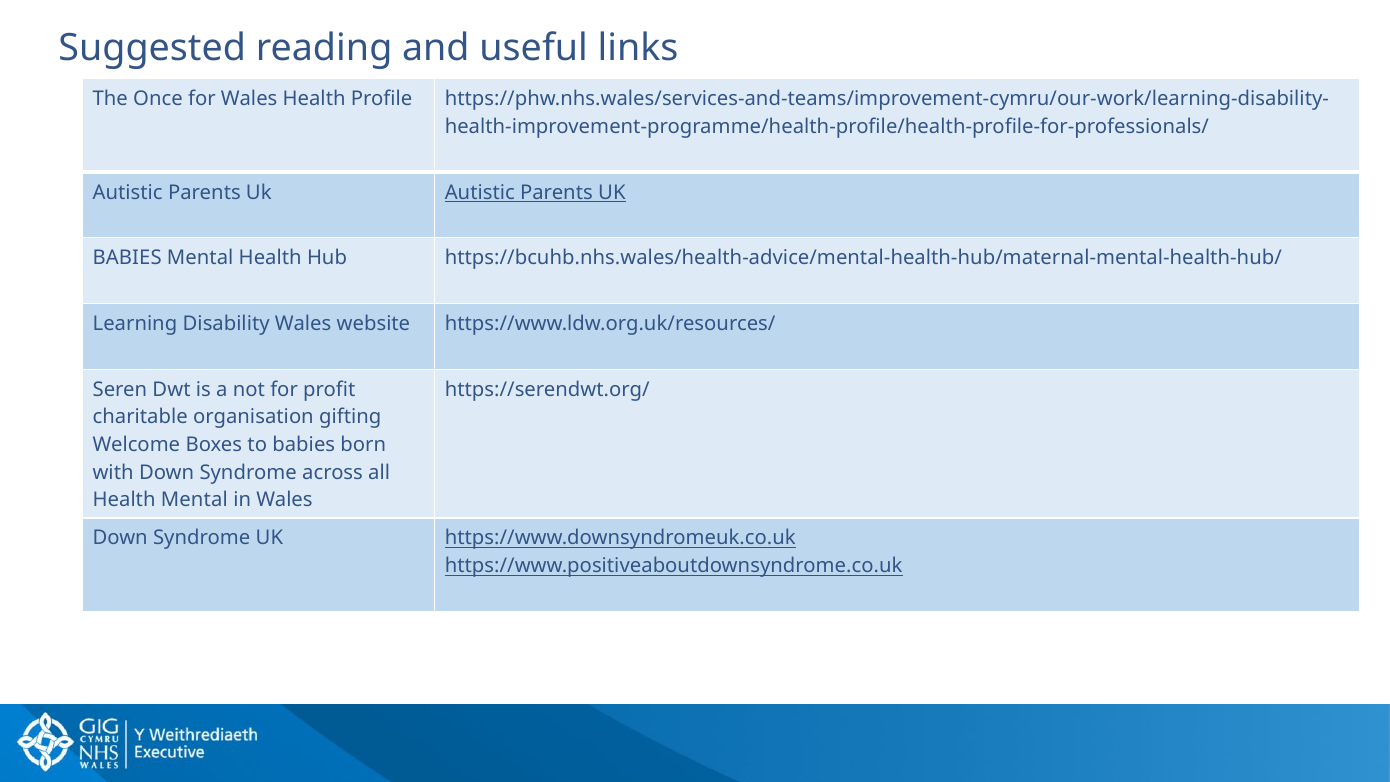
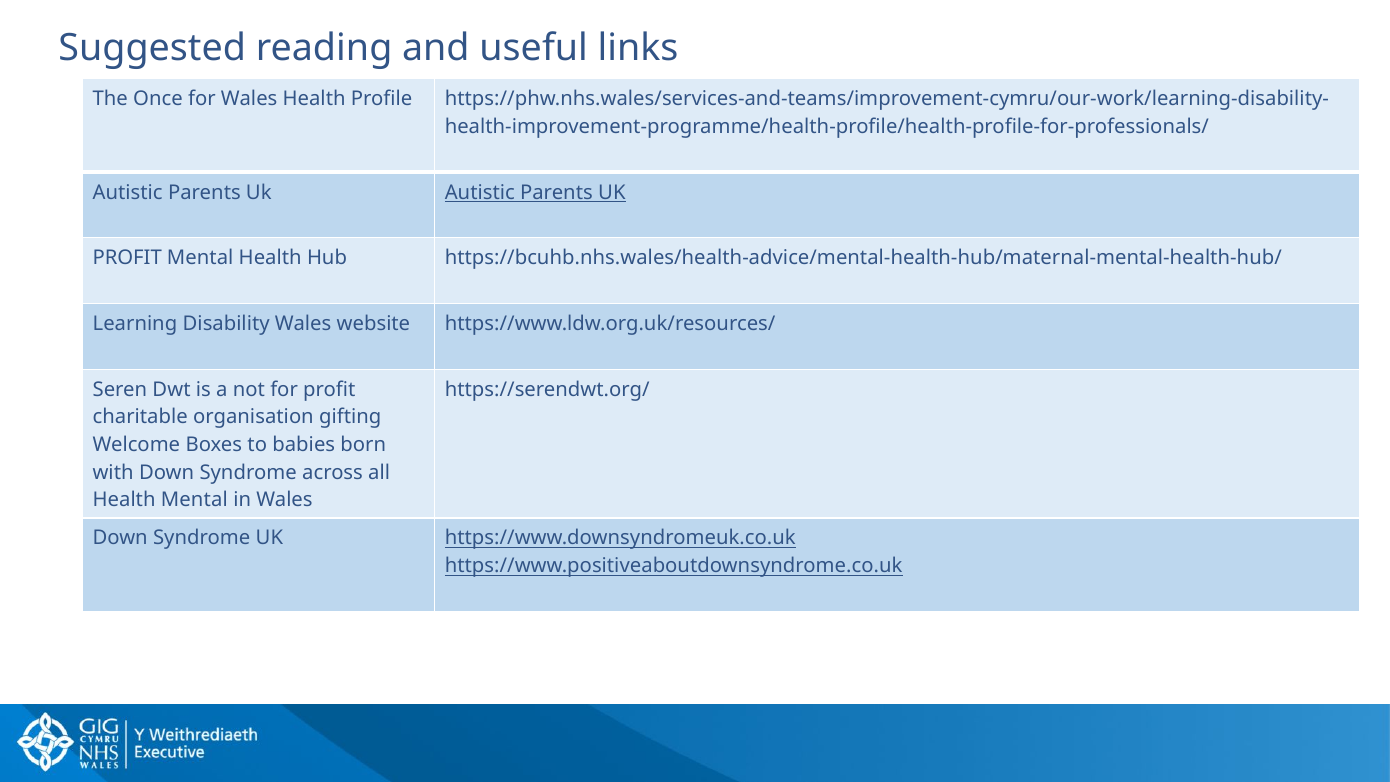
BABIES: BABIES -> PROFIT (127, 258)
